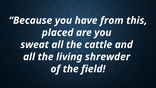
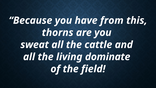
placed: placed -> thorns (58, 32)
shrewder: shrewder -> dominate (108, 57)
